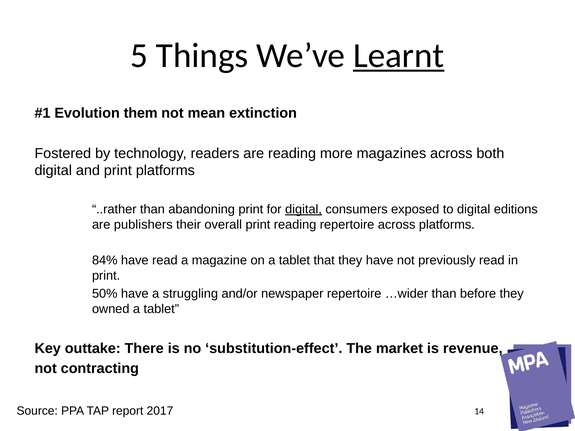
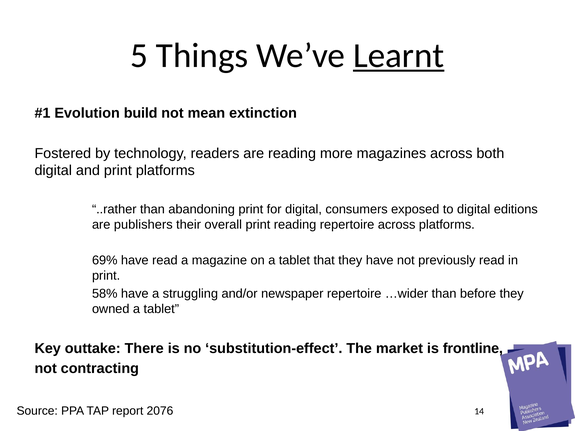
them: them -> build (141, 113)
digital underline: present -> none (304, 209)
84%: 84% -> 69% (105, 261)
50%: 50% -> 58% (105, 294)
revenue: revenue -> frontline (473, 349)
2017: 2017 -> 2076 (160, 411)
